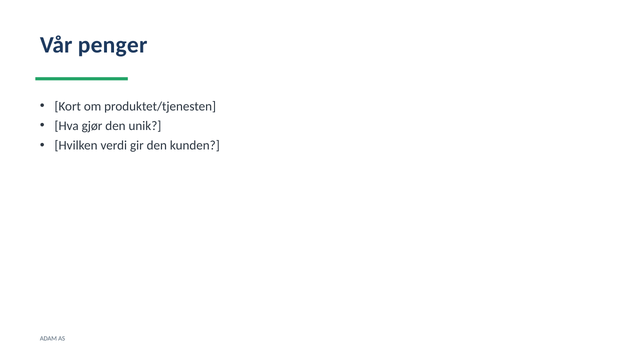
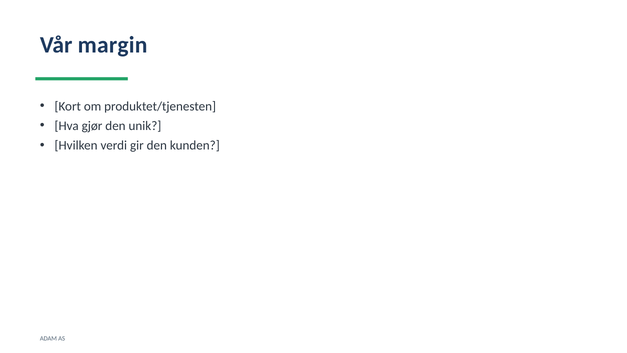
penger: penger -> margin (113, 45)
